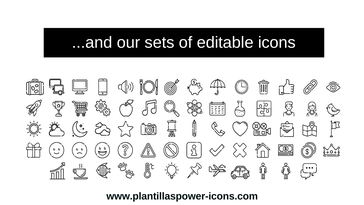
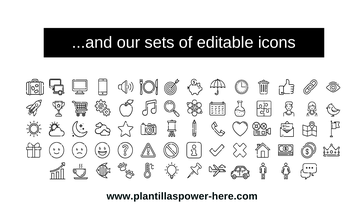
www.plantillaspower-icons.com: www.plantillaspower-icons.com -> www.plantillaspower-here.com (182, 196)
